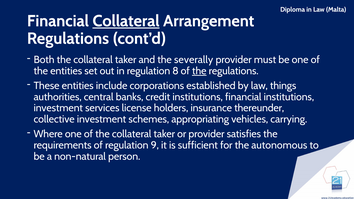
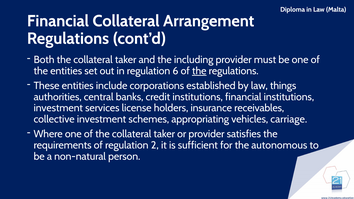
Collateral underline: present -> none (126, 21)
severally: severally -> including (194, 60)
8: 8 -> 6 (175, 71)
thereunder: thereunder -> receivables (259, 108)
carrying: carrying -> carriage (289, 119)
9: 9 -> 2 (155, 145)
